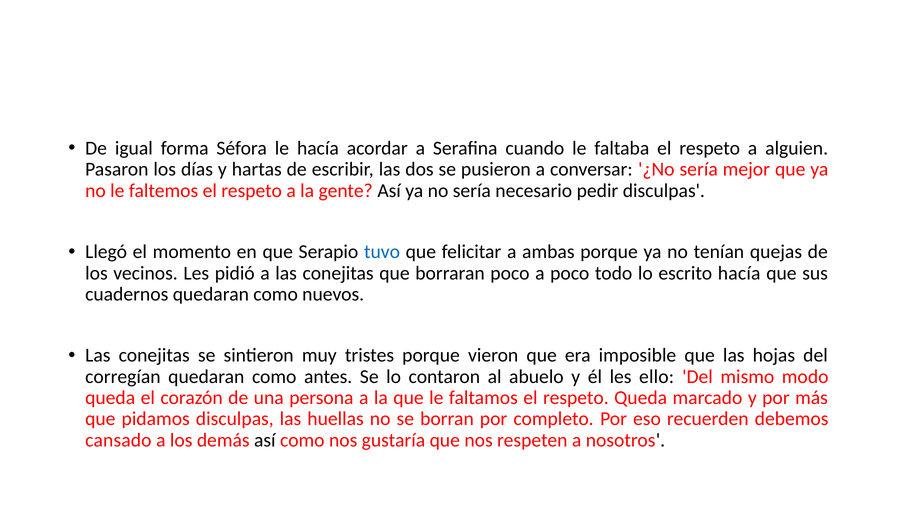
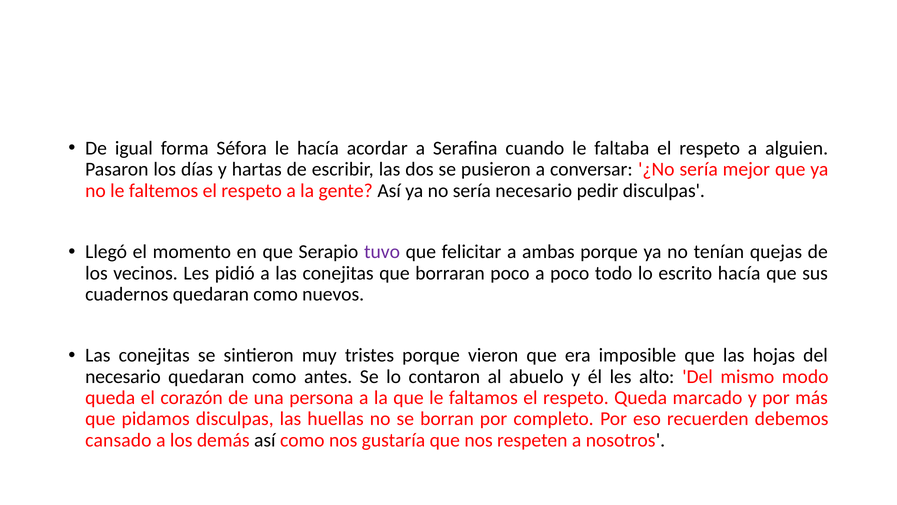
tuvo colour: blue -> purple (382, 252)
corregían: corregían -> necesario (123, 376)
ello: ello -> alto (657, 376)
